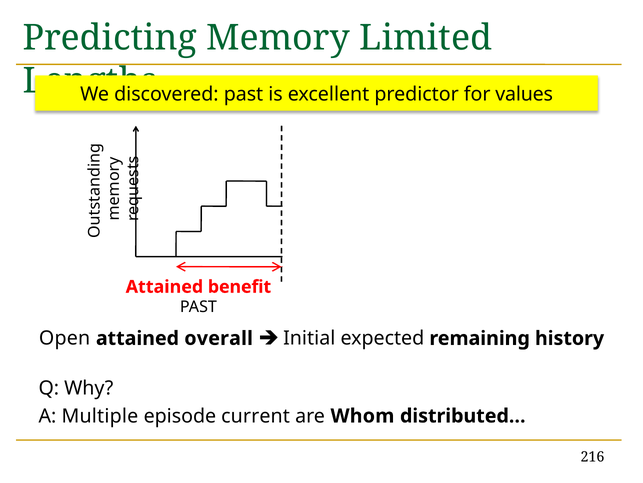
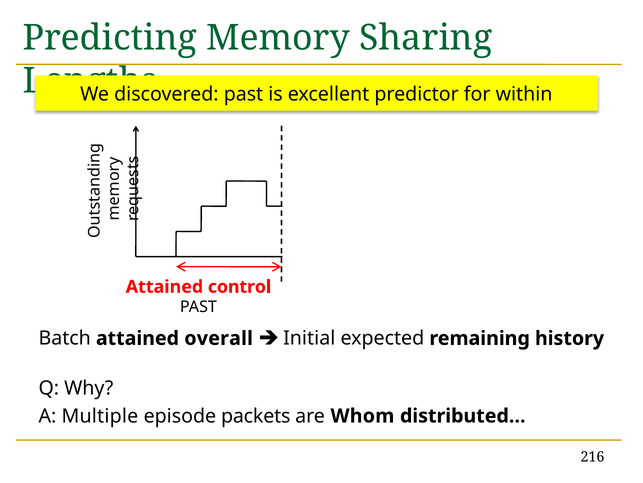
Limited: Limited -> Sharing (426, 38)
values: values -> within (524, 94)
benefit: benefit -> control (239, 286)
Open: Open -> Batch (65, 338)
current: current -> packets (256, 415)
